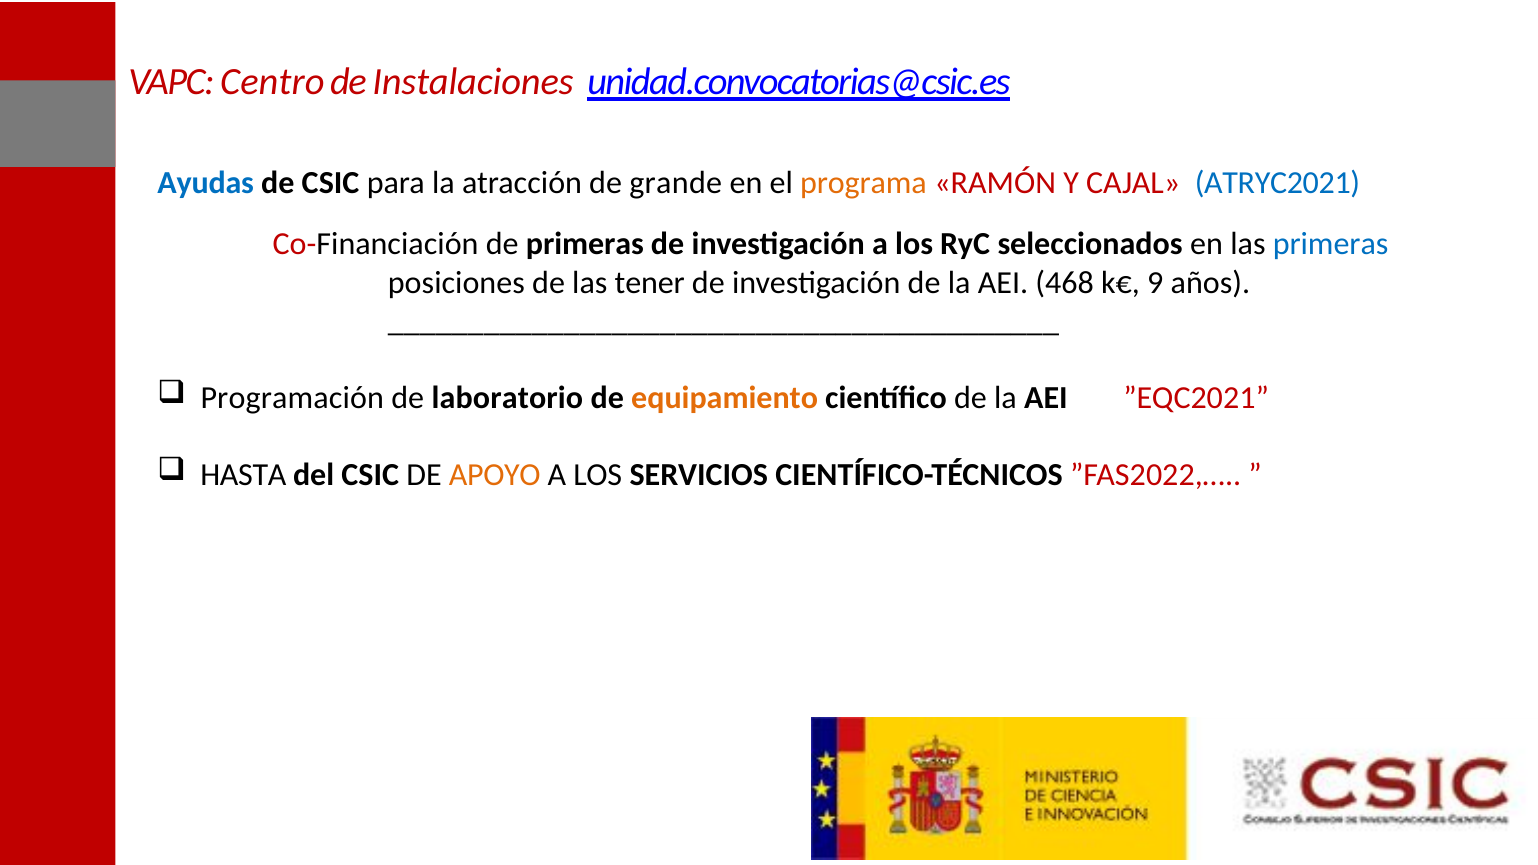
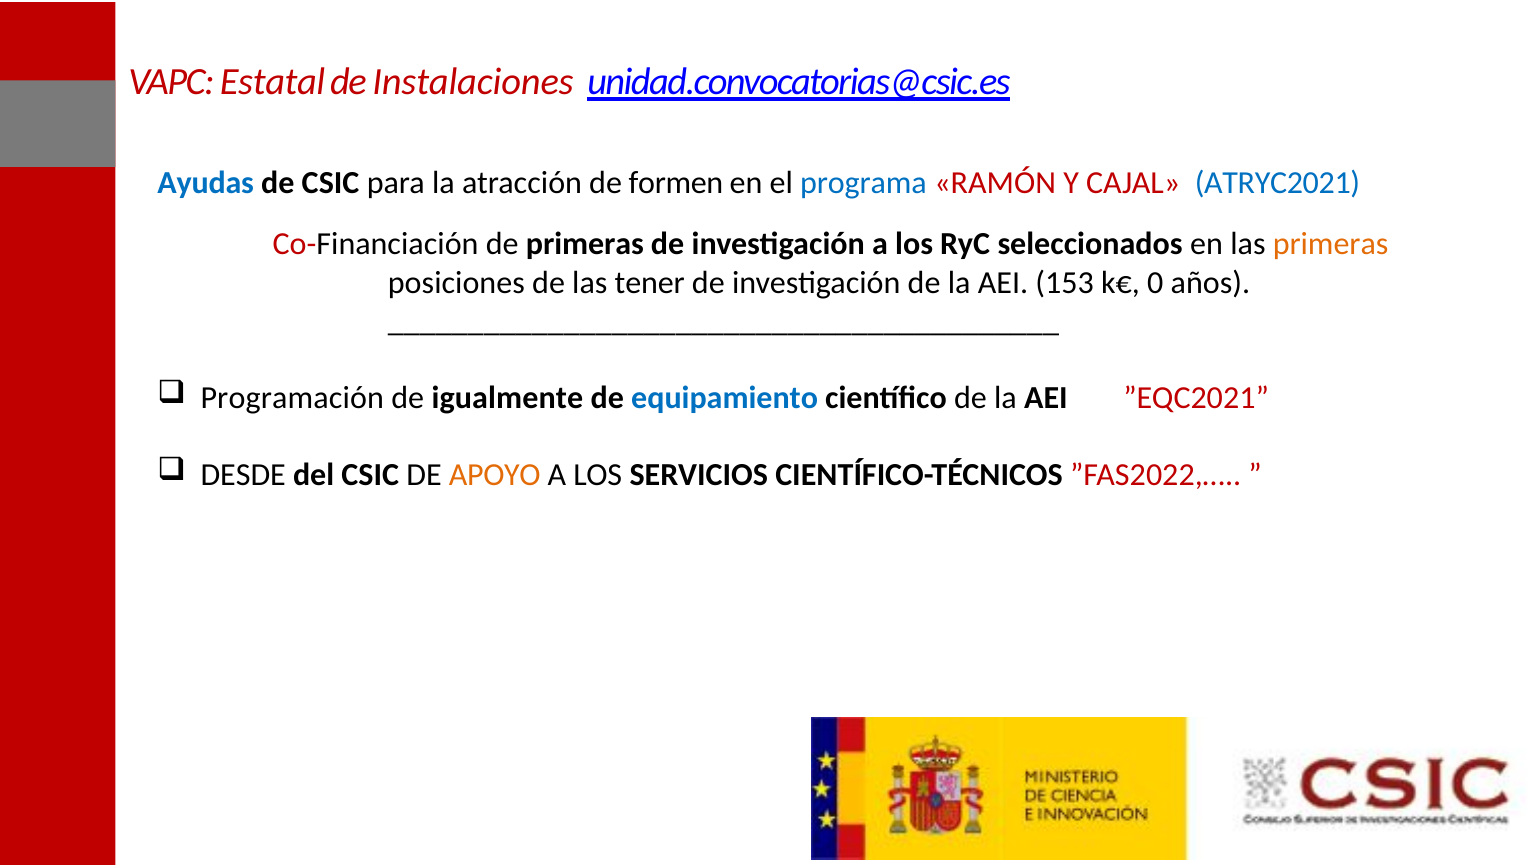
Centro: Centro -> Estatal (273, 82)
grande: grande -> formen (676, 183)
programa colour: orange -> blue (863, 183)
primeras colour: blue -> orange (1331, 244)
468: 468 -> 153 (1065, 283)
9: 9 -> 0 (1155, 283)
laboratorio: laboratorio -> igualmente (507, 398)
equipamiento colour: orange -> blue (725, 398)
HASTA: HASTA -> DESDE (243, 475)
